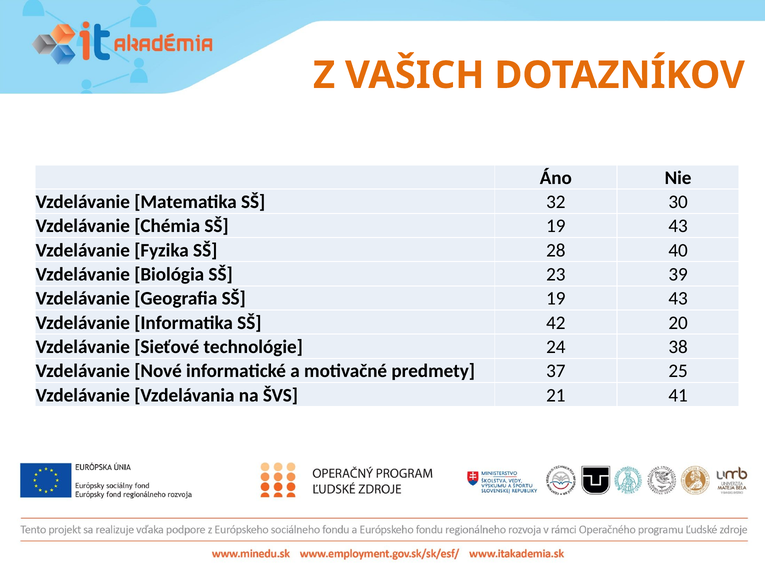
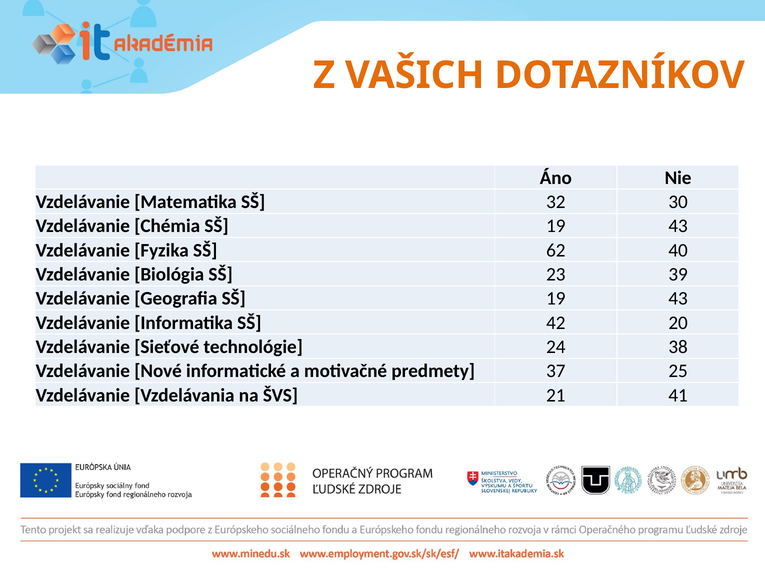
28: 28 -> 62 (556, 250)
